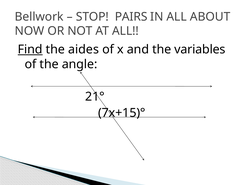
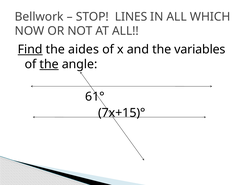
PAIRS: PAIRS -> LINES (131, 17)
ABOUT: ABOUT -> WHICH (210, 17)
the underline: none -> present (49, 64)
21°: 21° -> 61° (95, 97)
